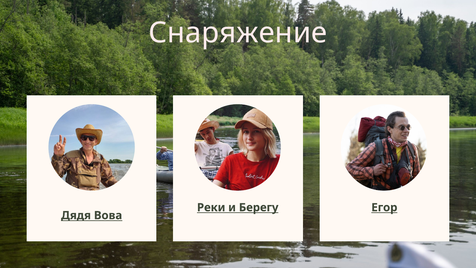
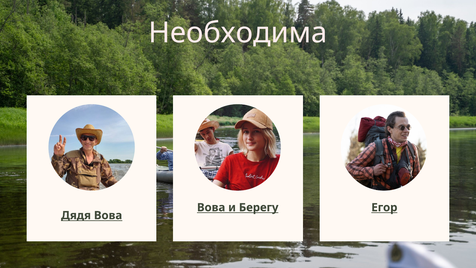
Снаряжение: Снаряжение -> Необходима (238, 33)
Реки: Реки -> Вова (211, 207)
